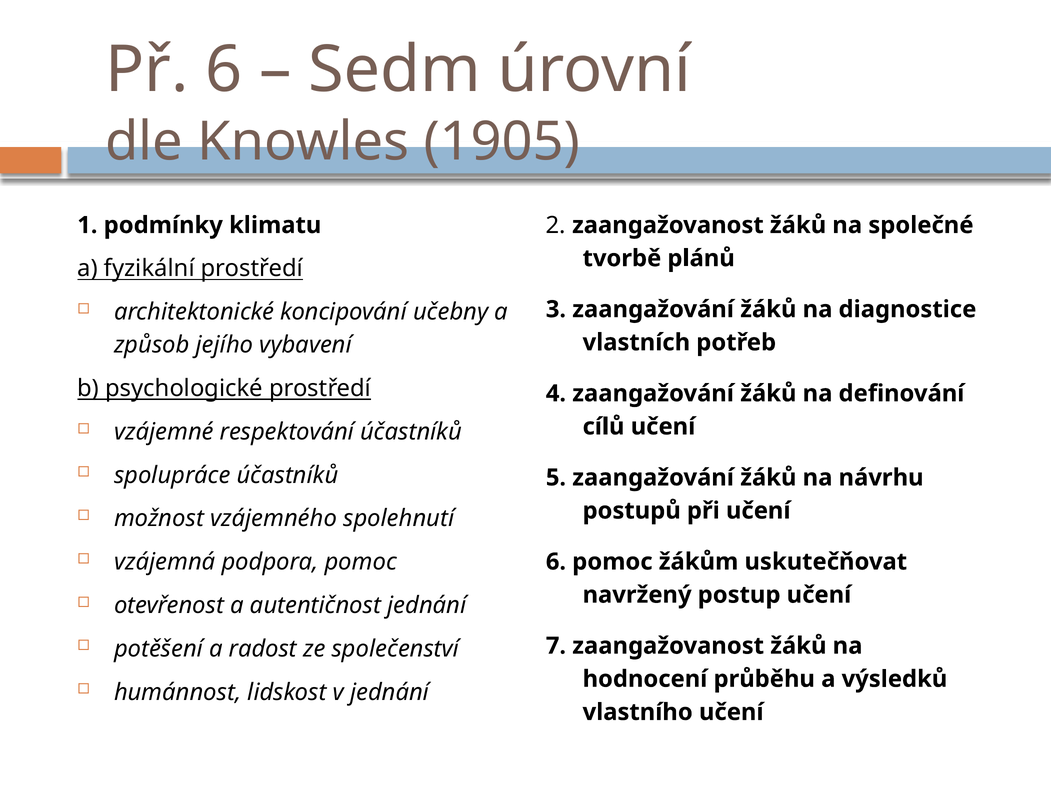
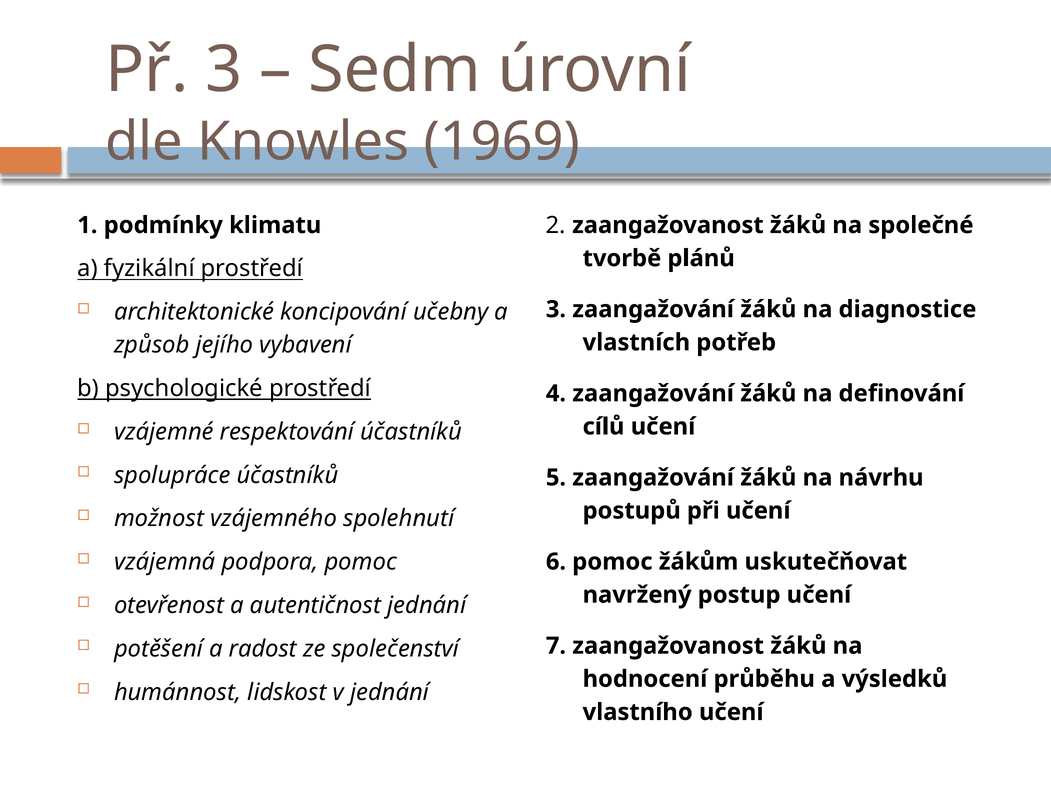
Př 6: 6 -> 3 (224, 70)
1905: 1905 -> 1969 (502, 142)
